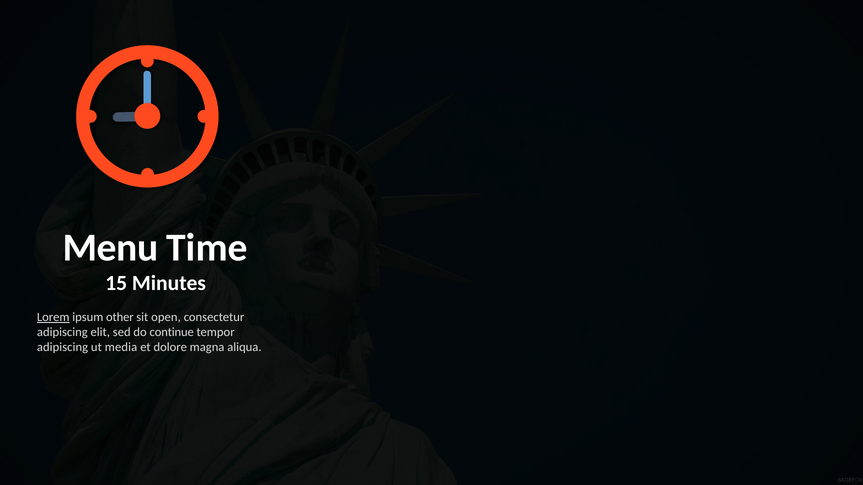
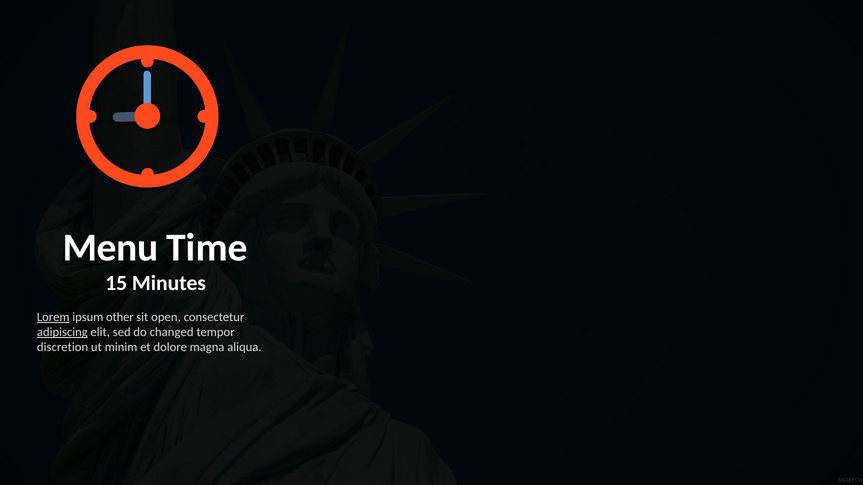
adipiscing underline: none -> present (62, 332)
continue: continue -> changed (172, 332)
adipiscing: adipiscing -> discretion (63, 348)
media: media -> minim (121, 348)
